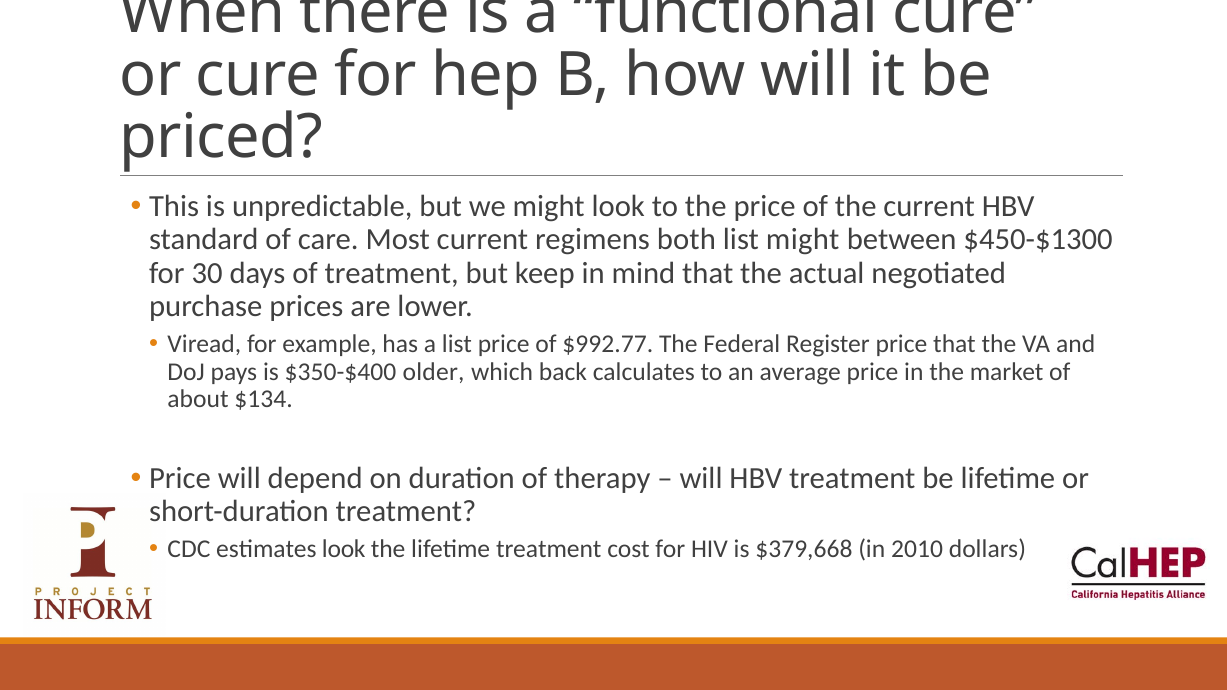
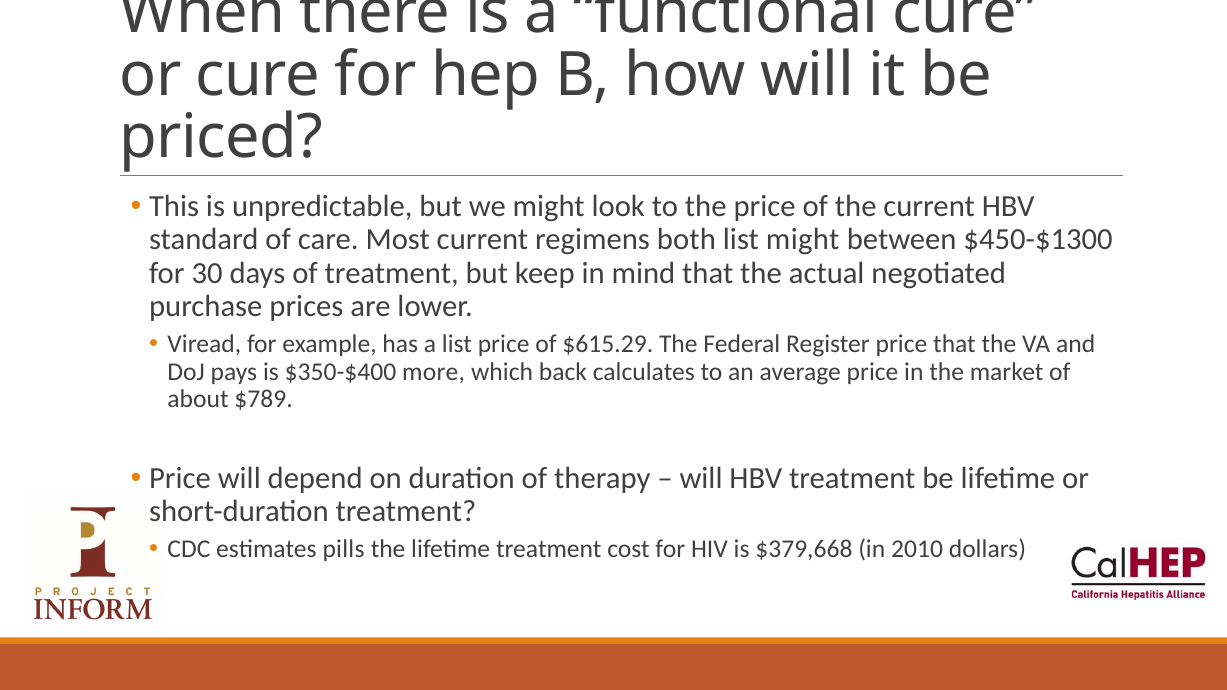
$992.77: $992.77 -> $615.29 (608, 344)
older: older -> more (434, 372)
$134: $134 -> $789 (264, 399)
estimates look: look -> pills (344, 549)
